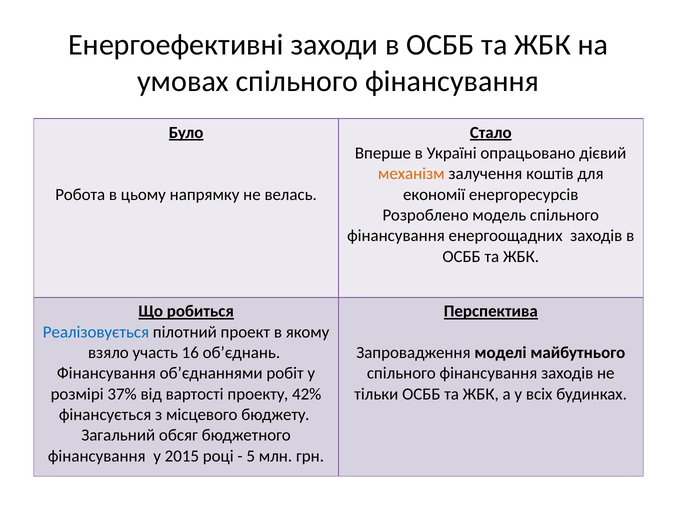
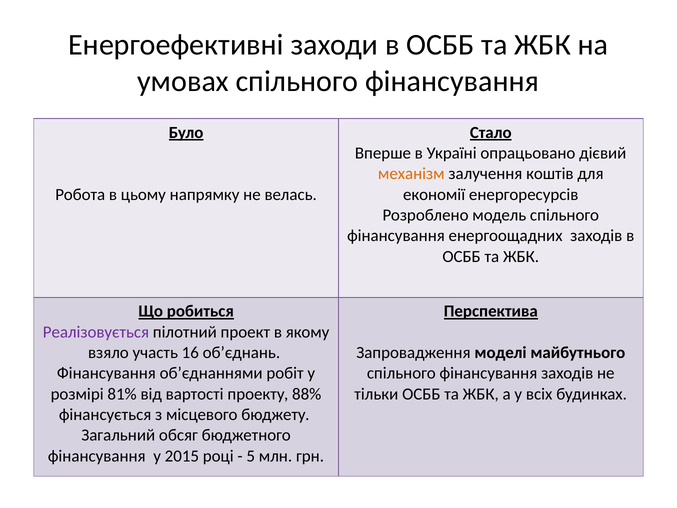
Реалізовується colour: blue -> purple (96, 332)
37%: 37% -> 81% (122, 394)
42%: 42% -> 88% (307, 394)
